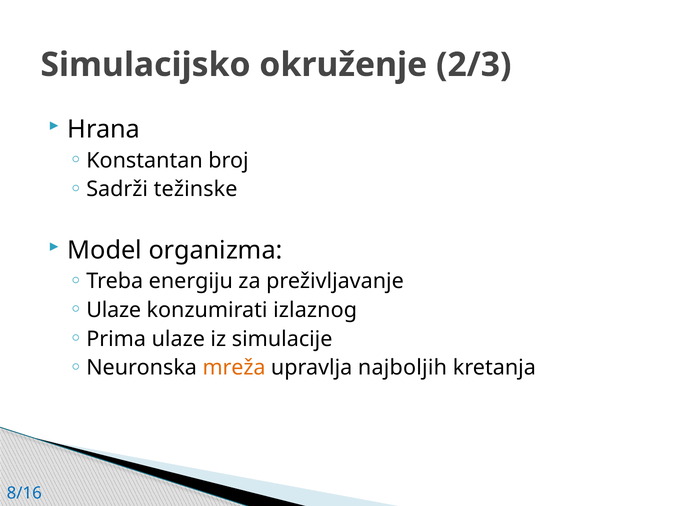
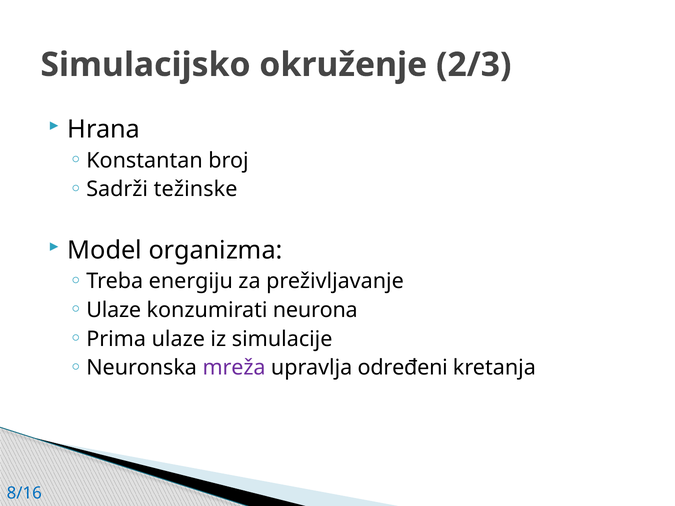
izlaznog: izlaznog -> neurona (315, 310)
mreža colour: orange -> purple (234, 368)
najboljih: najboljih -> određeni (403, 368)
